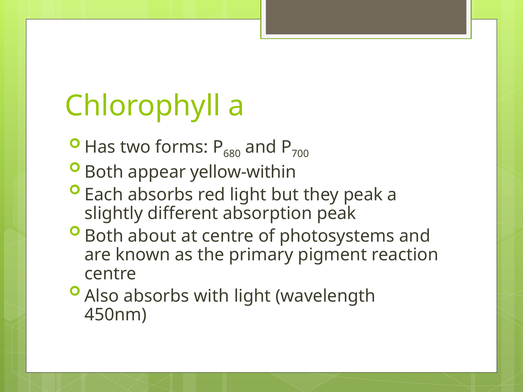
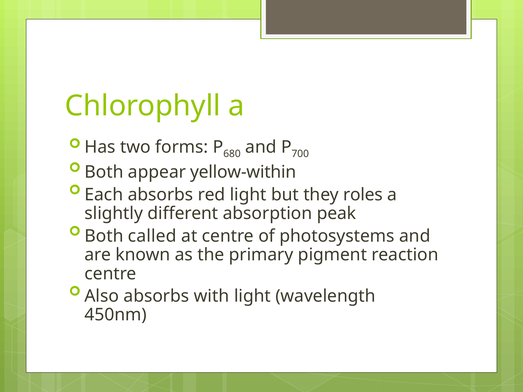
they peak: peak -> roles (363, 195)
about: about -> called (152, 236)
